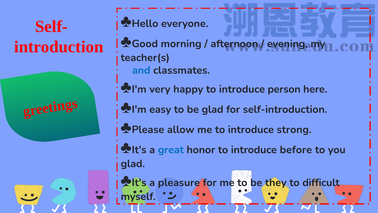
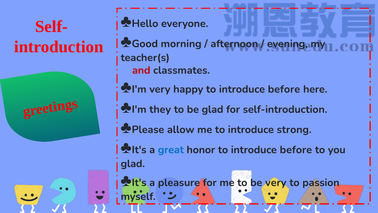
and colour: blue -> red (141, 70)
happy to introduce person: person -> before (284, 89)
easy: easy -> they (160, 109)
be they: they -> very (276, 182)
difficult: difficult -> passion (321, 182)
